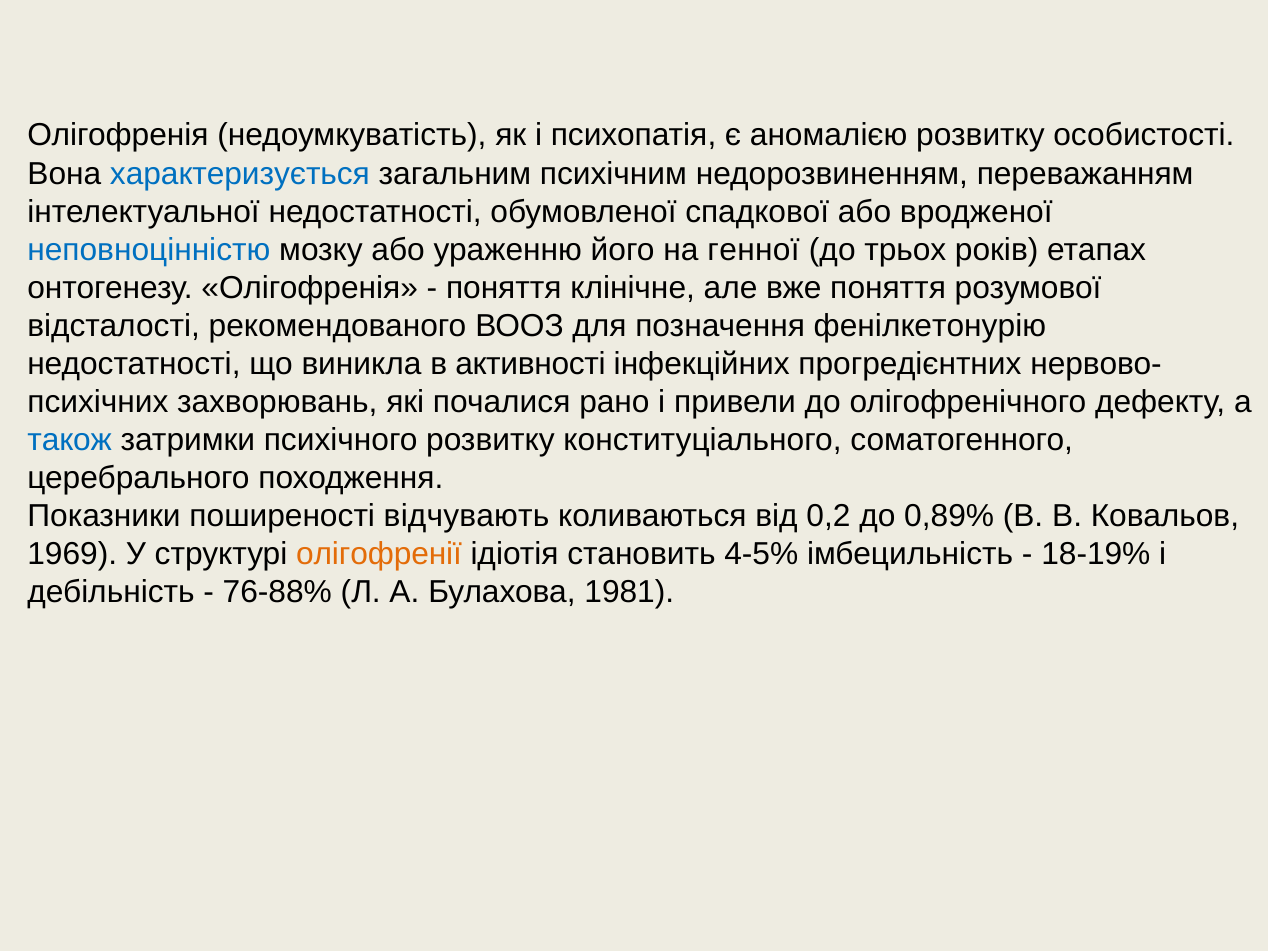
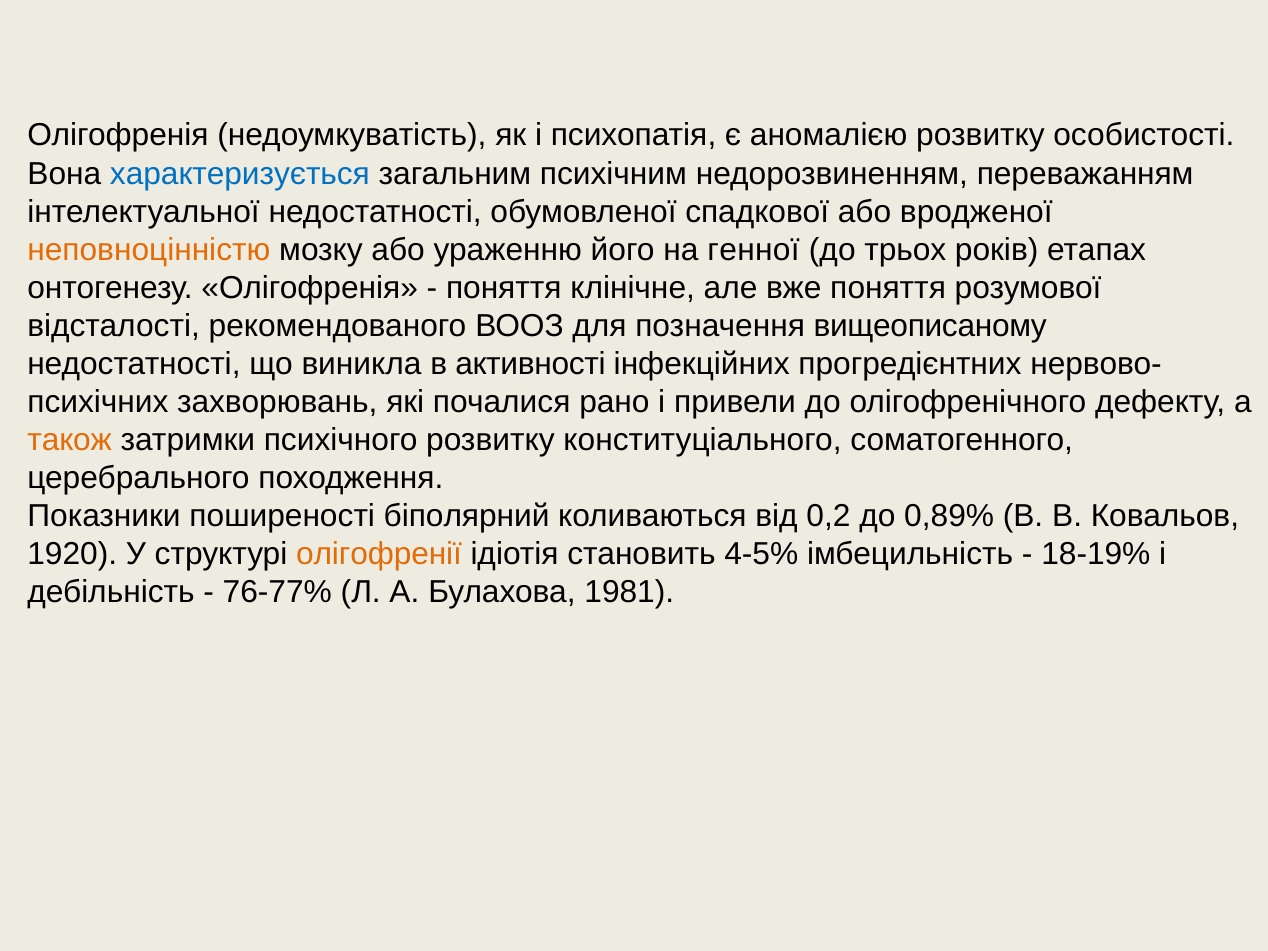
неповноцінністю colour: blue -> orange (149, 250)
фенілкетонурію: фенілкетонурію -> вищеописаному (930, 326)
також colour: blue -> orange (70, 440)
відчувають: відчувають -> біполярний (467, 516)
1969: 1969 -> 1920 (72, 554)
76-88%: 76-88% -> 76-77% (277, 592)
